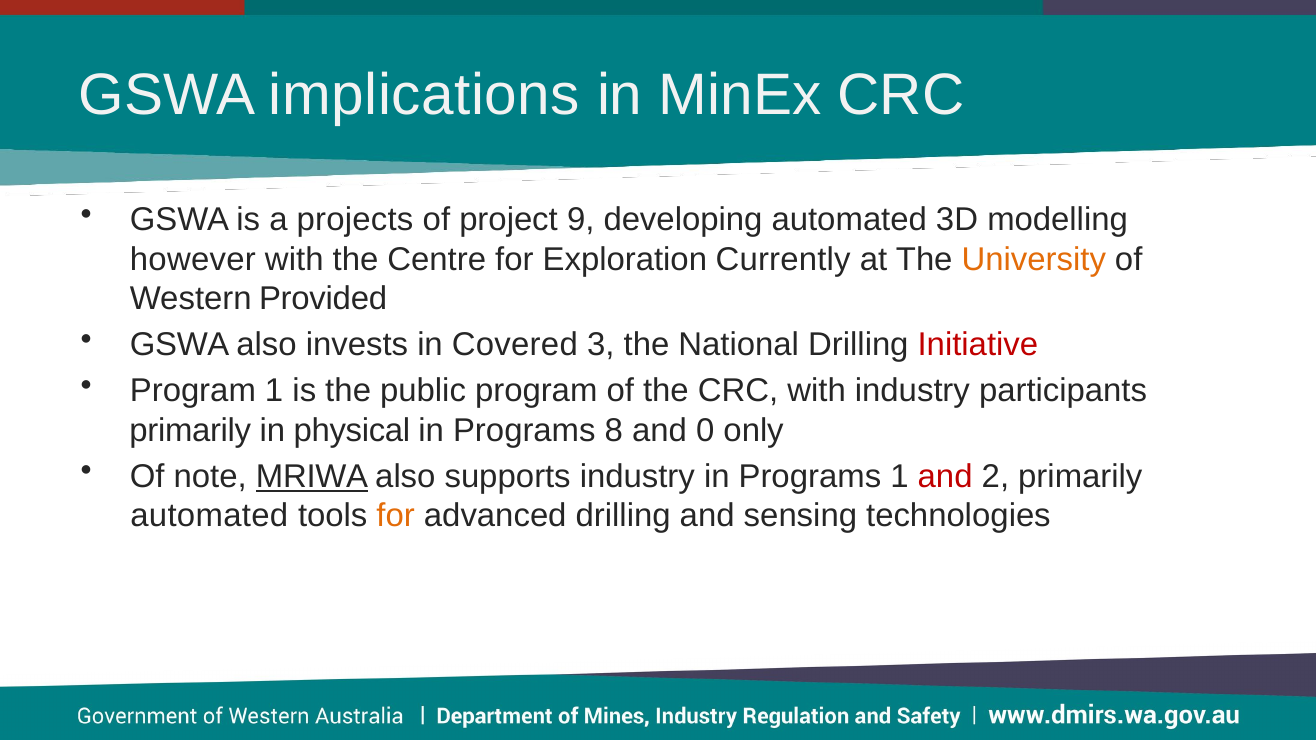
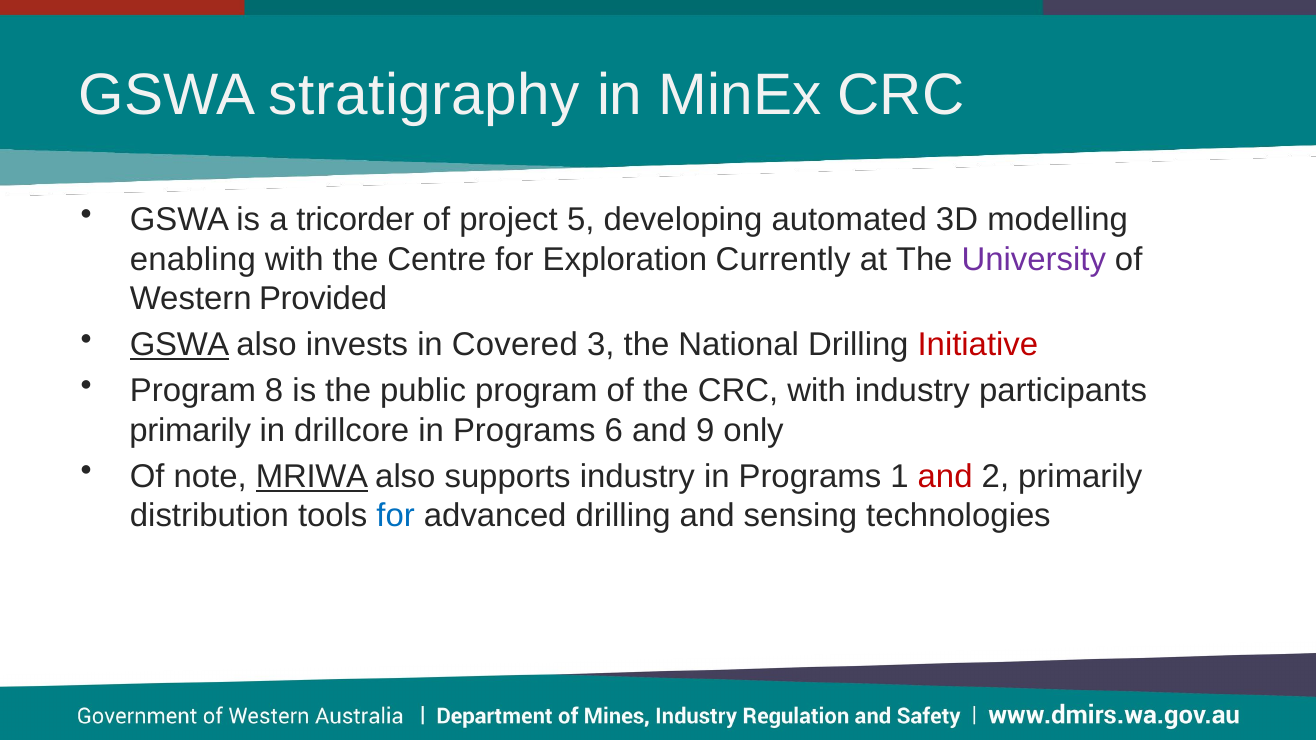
implications: implications -> stratigraphy (424, 95)
projects: projects -> tricorder (355, 220)
9: 9 -> 5 (581, 220)
however: however -> enabling (193, 259)
University colour: orange -> purple (1034, 259)
GSWA underline: none -> present (180, 345)
Program 1: 1 -> 8 (274, 391)
physical: physical -> drillcore (352, 431)
8: 8 -> 6 (614, 431)
0: 0 -> 9 (705, 431)
automated: automated -> distribution (209, 516)
for colour: orange -> blue (396, 516)
